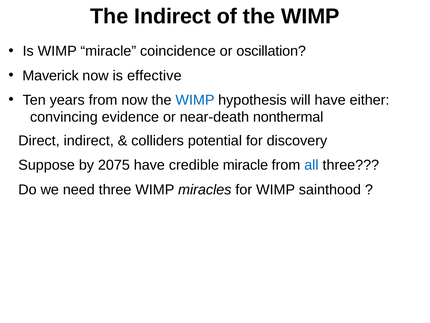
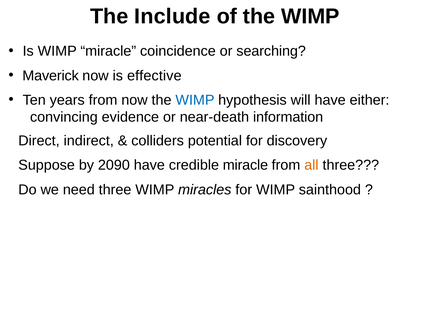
The Indirect: Indirect -> Include (172, 17)
oscillation: oscillation -> searching (271, 51)
nonthermal: nonthermal -> information (288, 117)
2075: 2075 -> 2090 (114, 165)
all colour: blue -> orange (311, 165)
